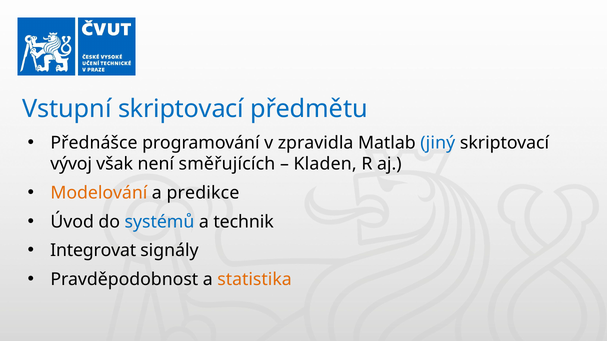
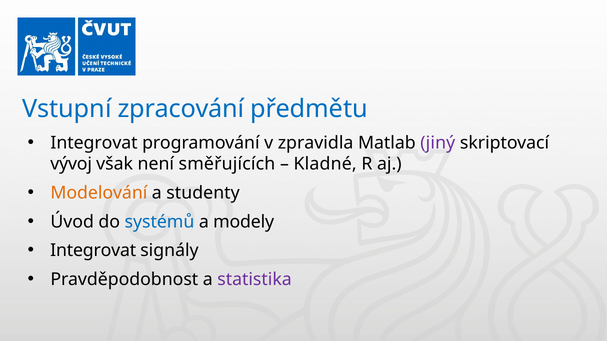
Vstupní skriptovací: skriptovací -> zpracování (181, 109)
Přednášce: Přednášce -> Integrovat (94, 143)
jiný colour: blue -> purple (438, 143)
Kladen: Kladen -> Kladné (325, 164)
predikce: predikce -> studenty (203, 193)
technik: technik -> modely (244, 222)
statistika colour: orange -> purple (255, 280)
